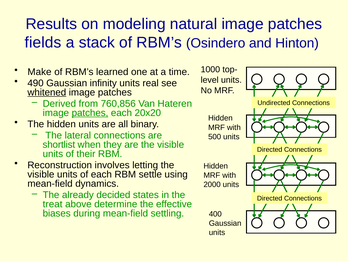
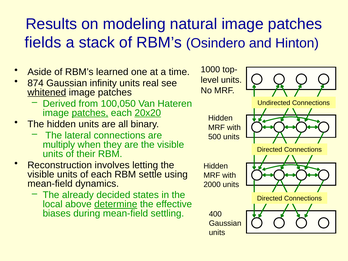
Make: Make -> Aside (40, 72)
490: 490 -> 874 (36, 83)
760,856: 760,856 -> 100,050 (118, 104)
20x20 underline: none -> present (148, 113)
shortlist: shortlist -> multiply (59, 145)
treat: treat -> local (53, 204)
determine underline: none -> present (116, 204)
